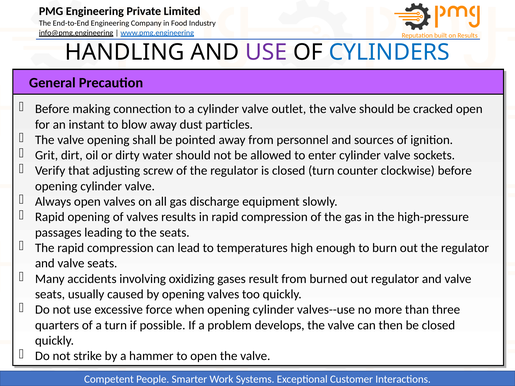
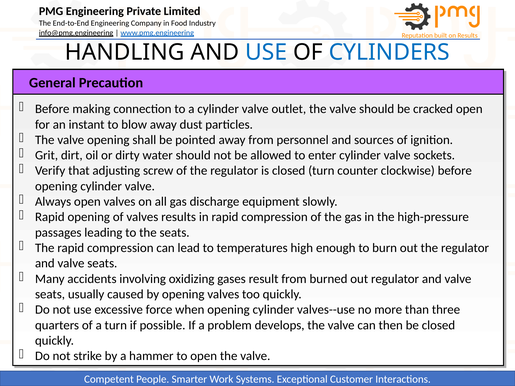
USE colour: purple -> blue (266, 52)
